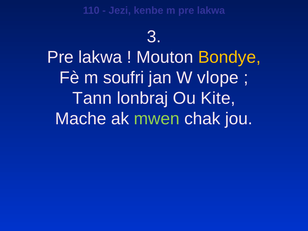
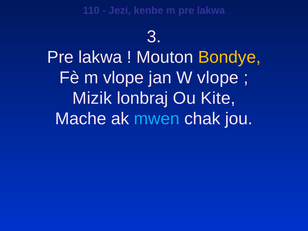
m soufri: soufri -> vlope (124, 78)
Tann: Tann -> Mizik (92, 98)
mwen colour: light green -> light blue (157, 119)
